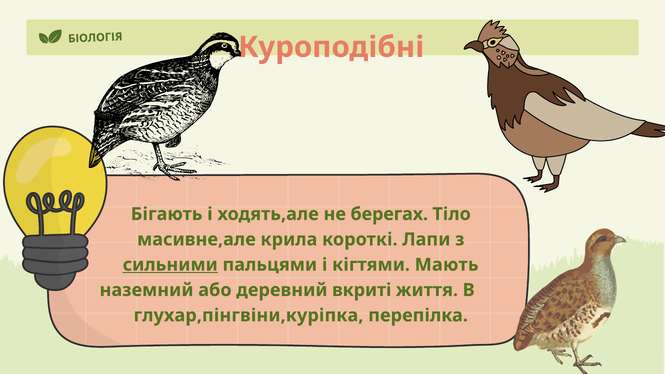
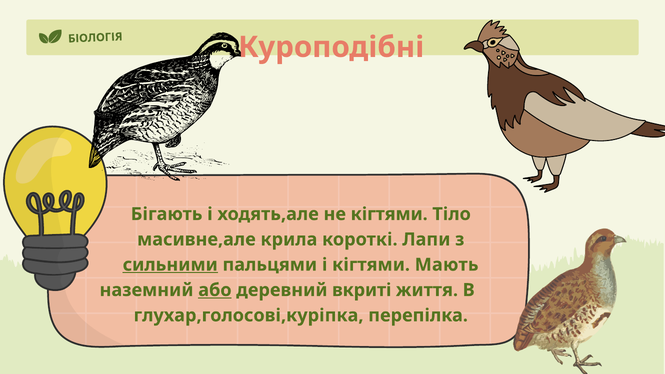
не берегах: берегах -> кігтями (389, 214)
або underline: none -> present (215, 290)
глухар,пінгвіни,куріпка: глухар,пінгвіни,куріпка -> глухар,голосові,куріпка (249, 315)
